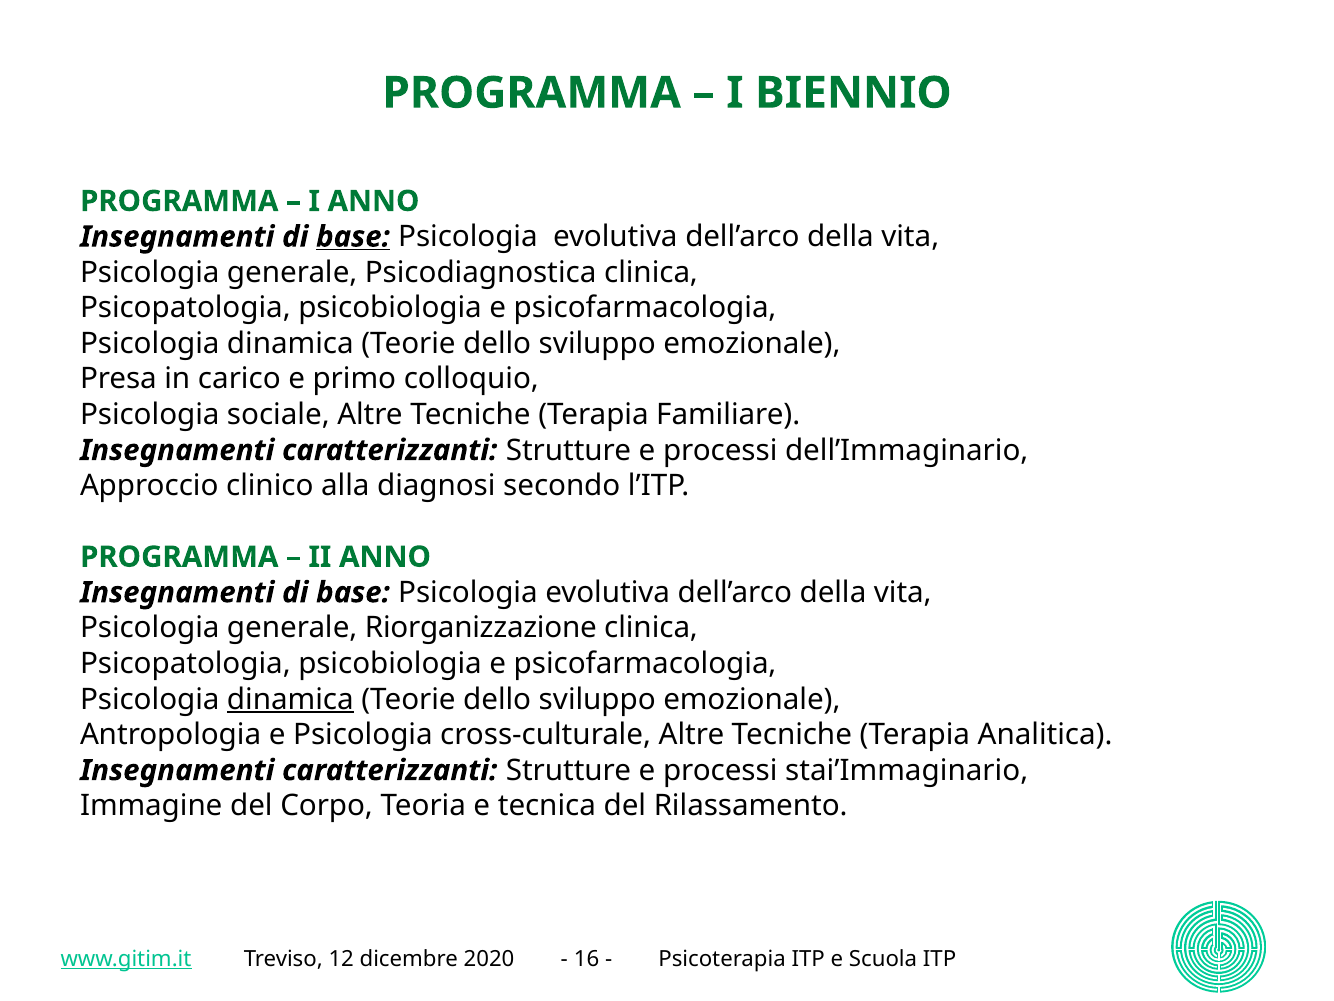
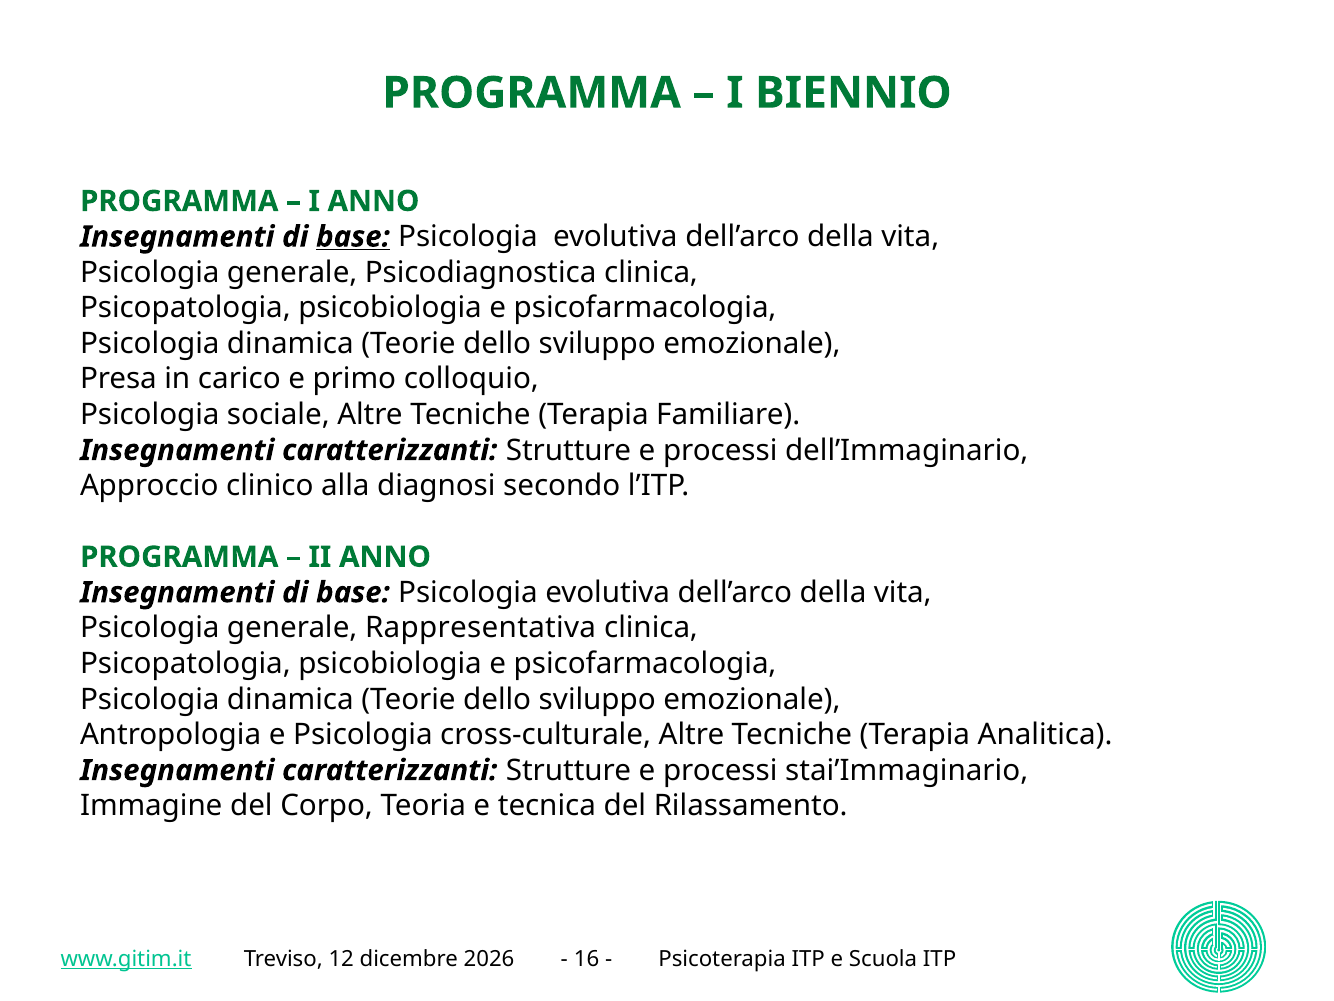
Riorganizzazione: Riorganizzazione -> Rappresentativa (481, 628)
dinamica underline: present -> none (290, 699)
2020: 2020 -> 2026 (489, 958)
